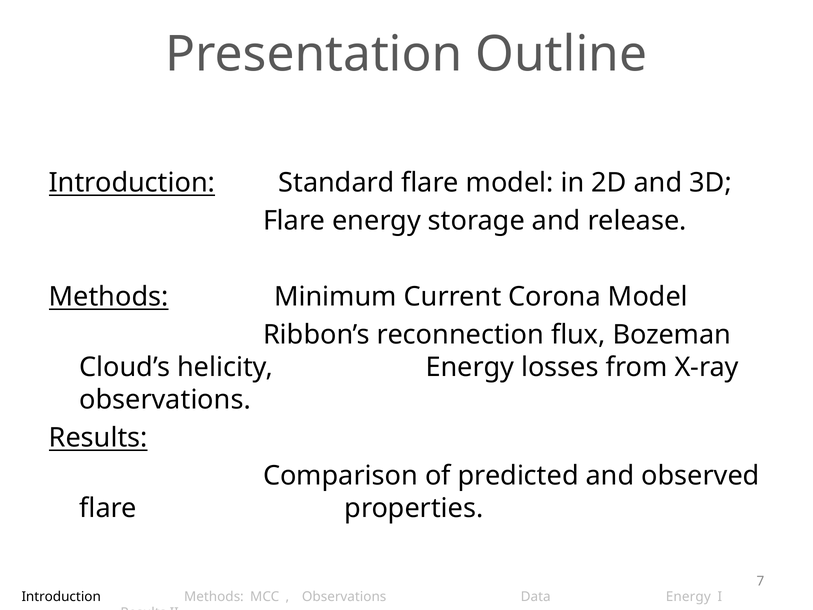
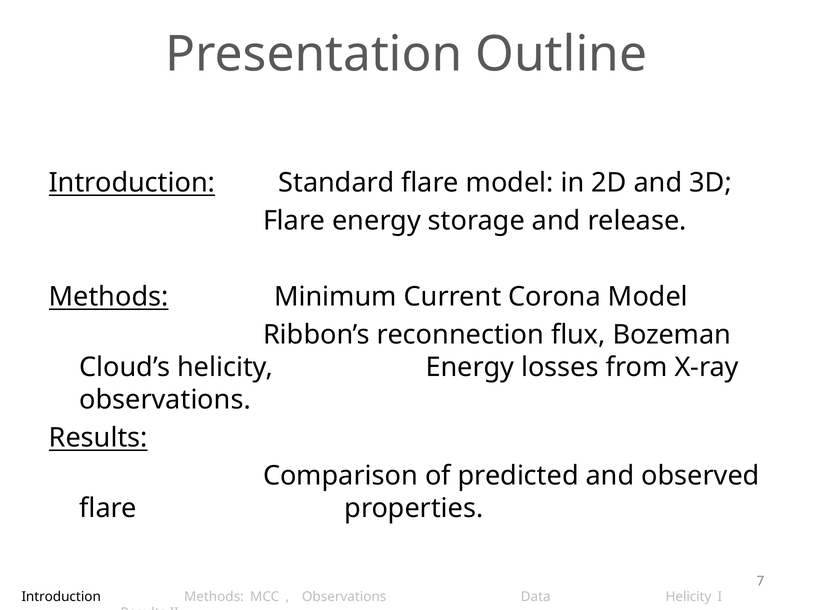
Data Energy: Energy -> Helicity (688, 596)
